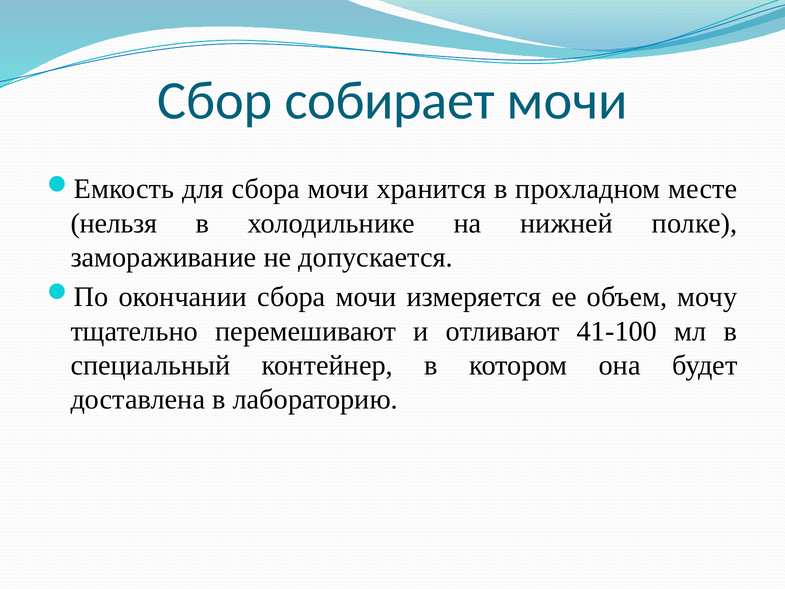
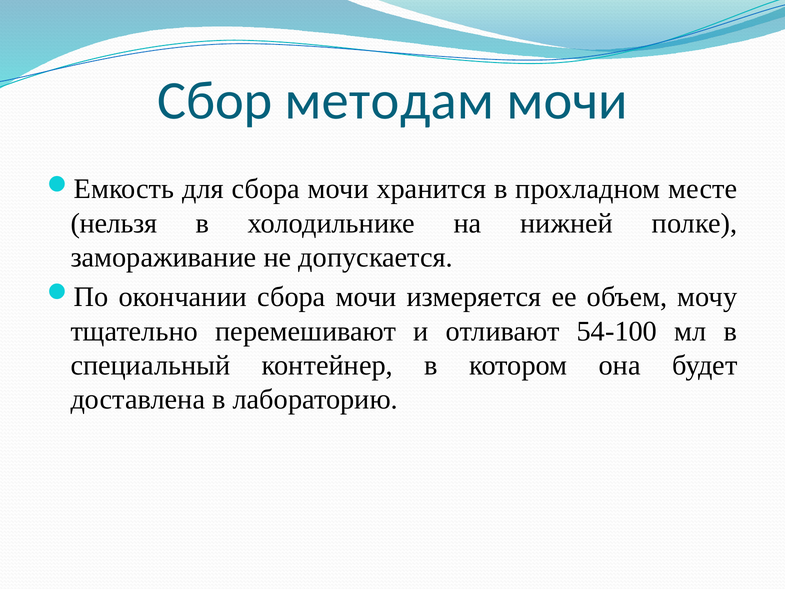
собирает: собирает -> методам (389, 101)
41-100: 41-100 -> 54-100 (617, 331)
